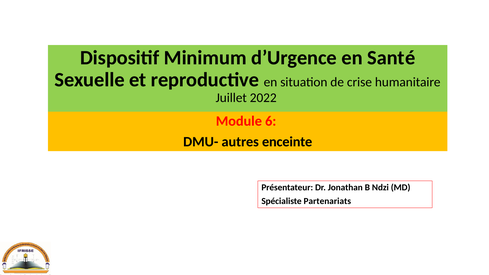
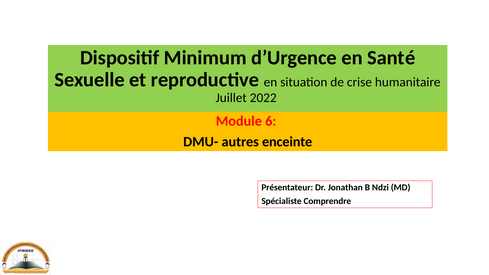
Partenariats: Partenariats -> Comprendre (327, 201)
